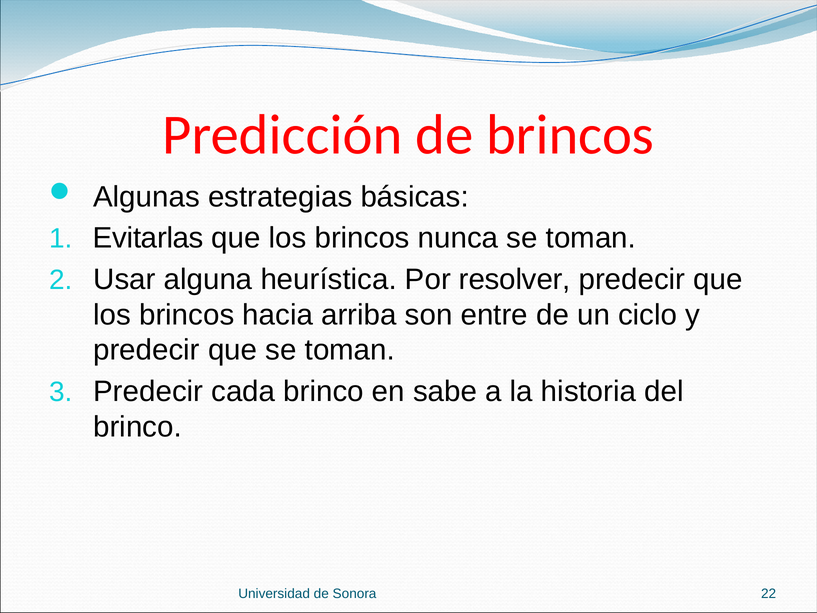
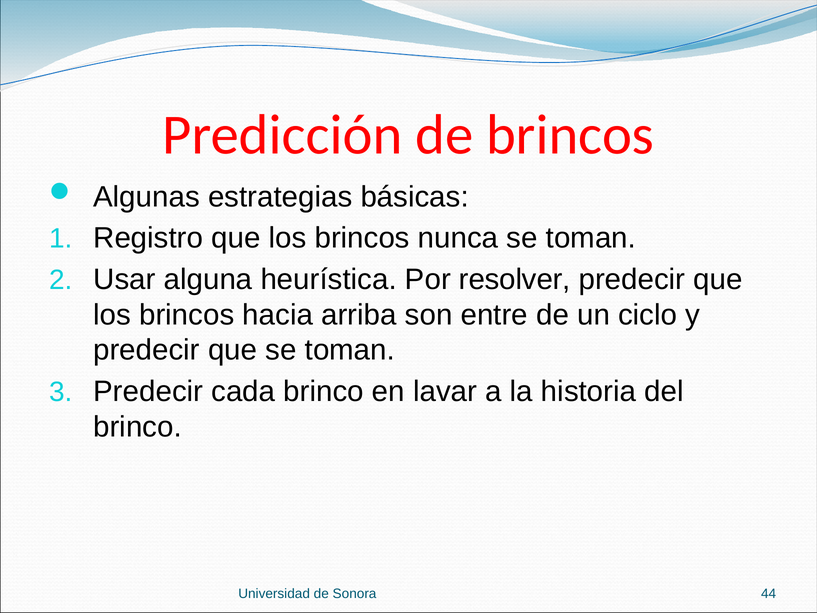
Evitarlas: Evitarlas -> Registro (148, 238)
sabe: sabe -> lavar (445, 391)
22: 22 -> 44 (769, 593)
